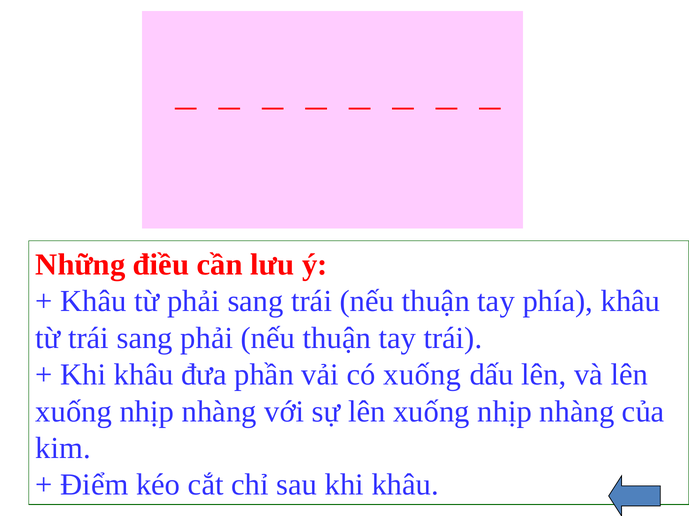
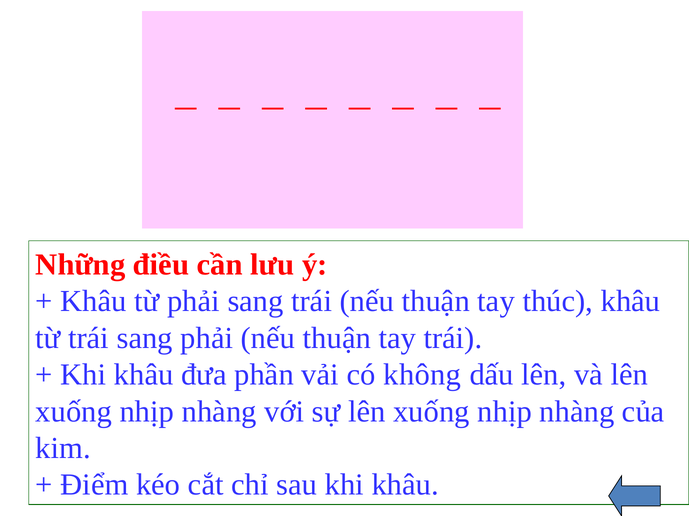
phía: phía -> thúc (558, 302)
có xuống: xuống -> không (422, 375)
